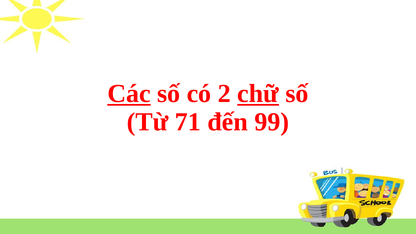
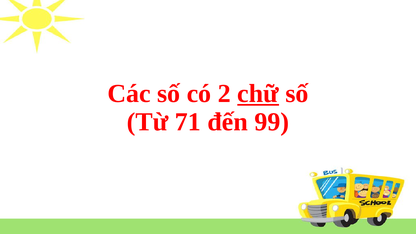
Các underline: present -> none (129, 94)
